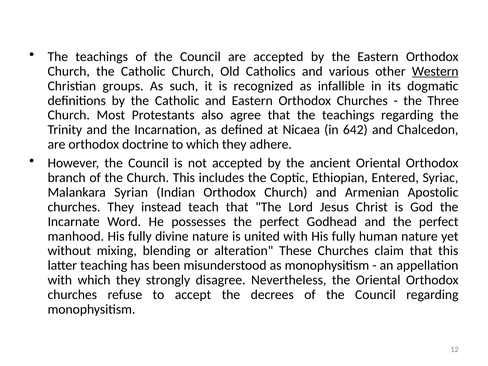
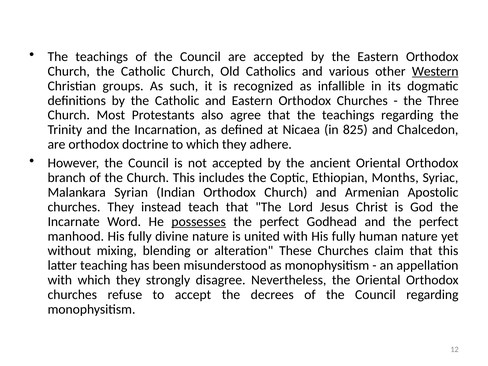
642: 642 -> 825 (355, 130)
Entered: Entered -> Months (395, 178)
possesses underline: none -> present (199, 222)
